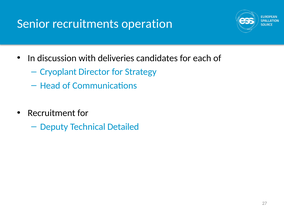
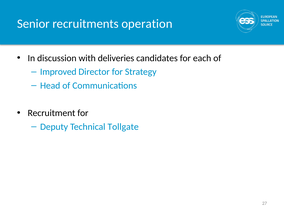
Cryoplant: Cryoplant -> Improved (58, 72)
Detailed: Detailed -> Tollgate (123, 127)
